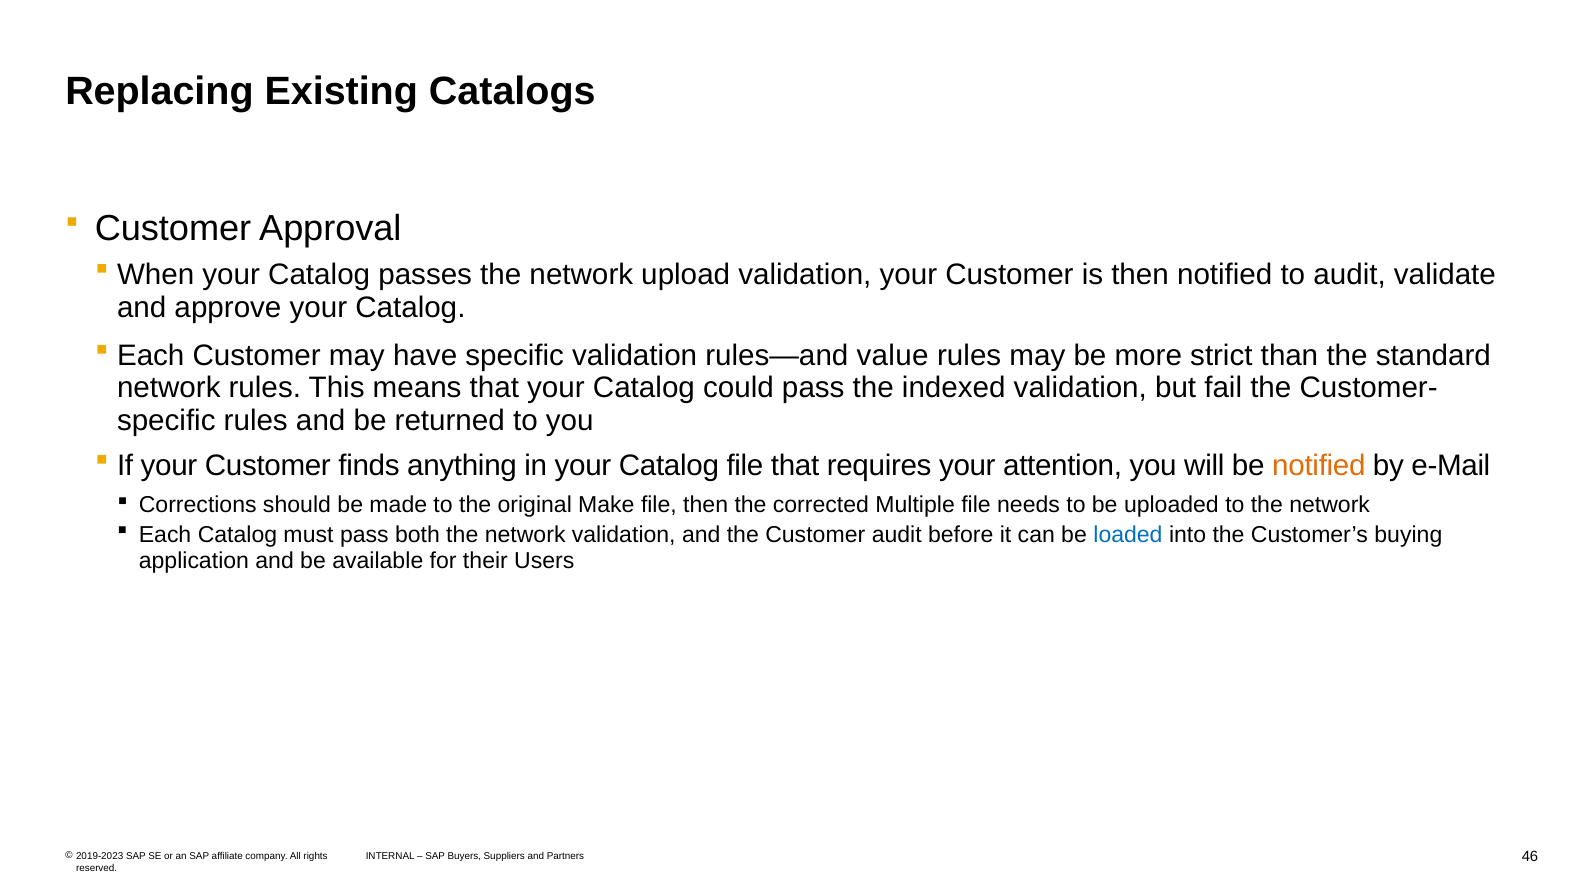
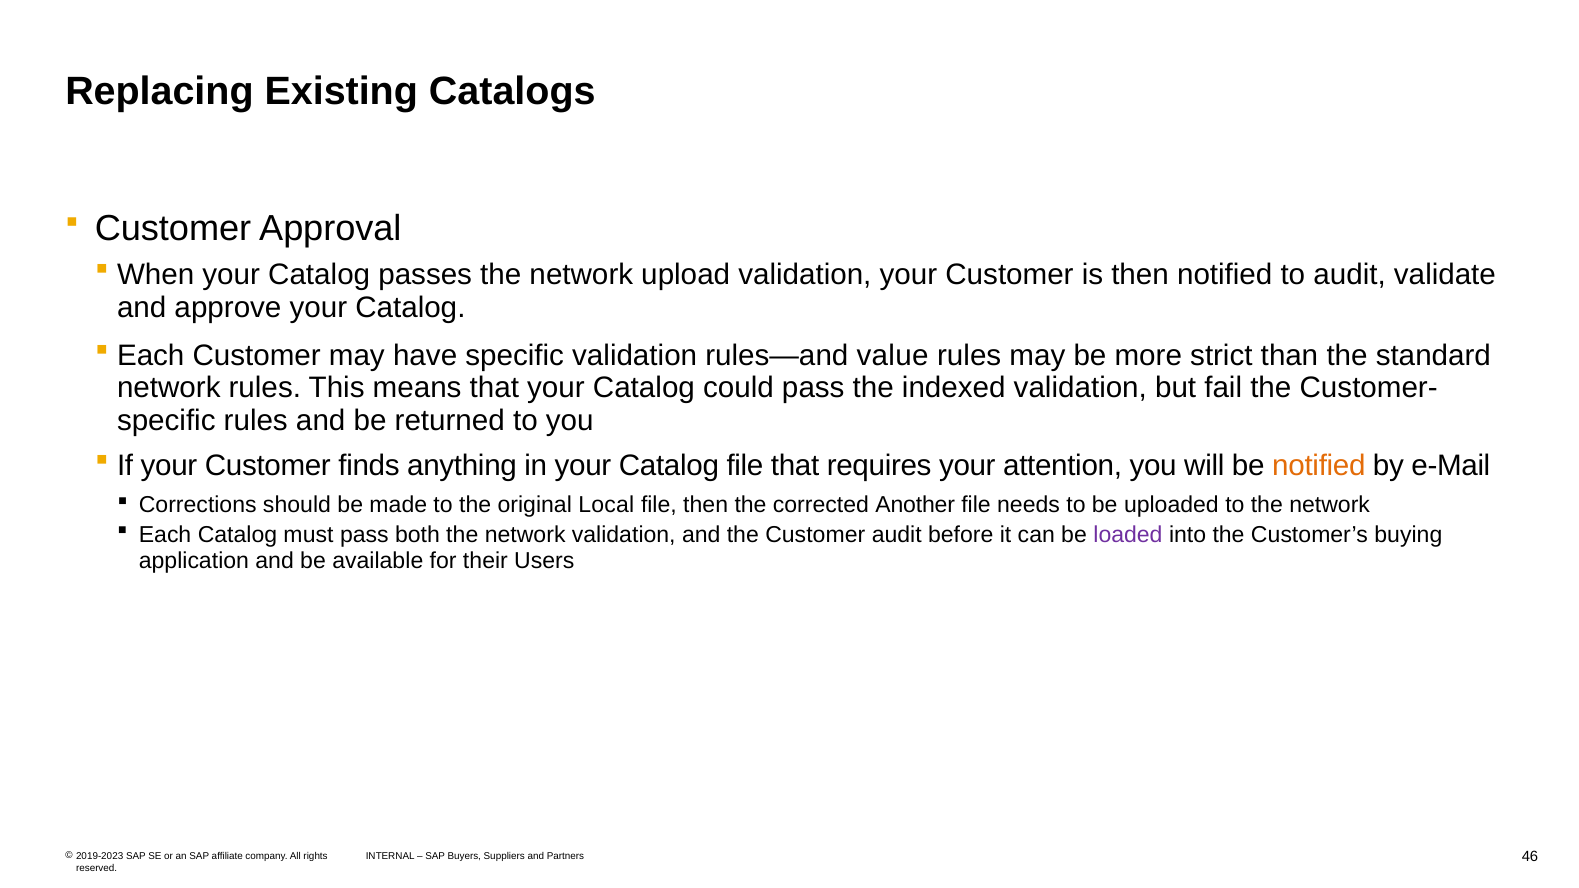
Make: Make -> Local (606, 505)
Multiple: Multiple -> Another (915, 505)
loaded colour: blue -> purple (1128, 535)
